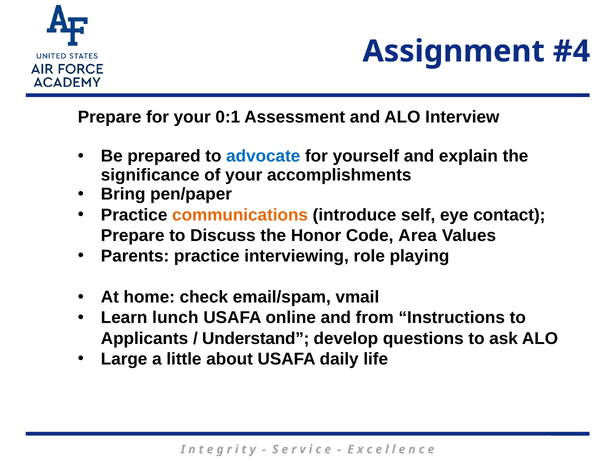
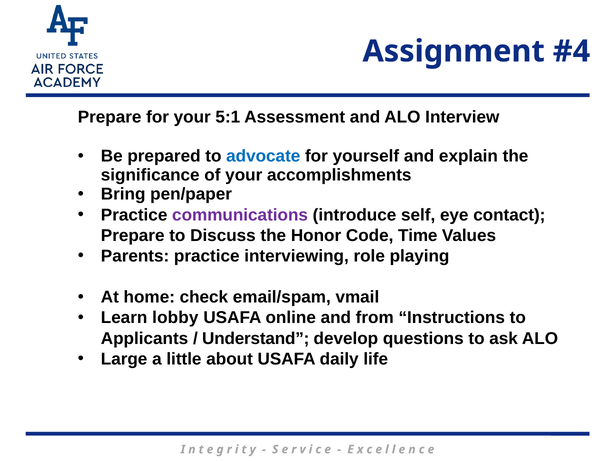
0:1: 0:1 -> 5:1 (228, 117)
communications colour: orange -> purple (240, 215)
Area: Area -> Time (418, 236)
lunch: lunch -> lobby (175, 318)
